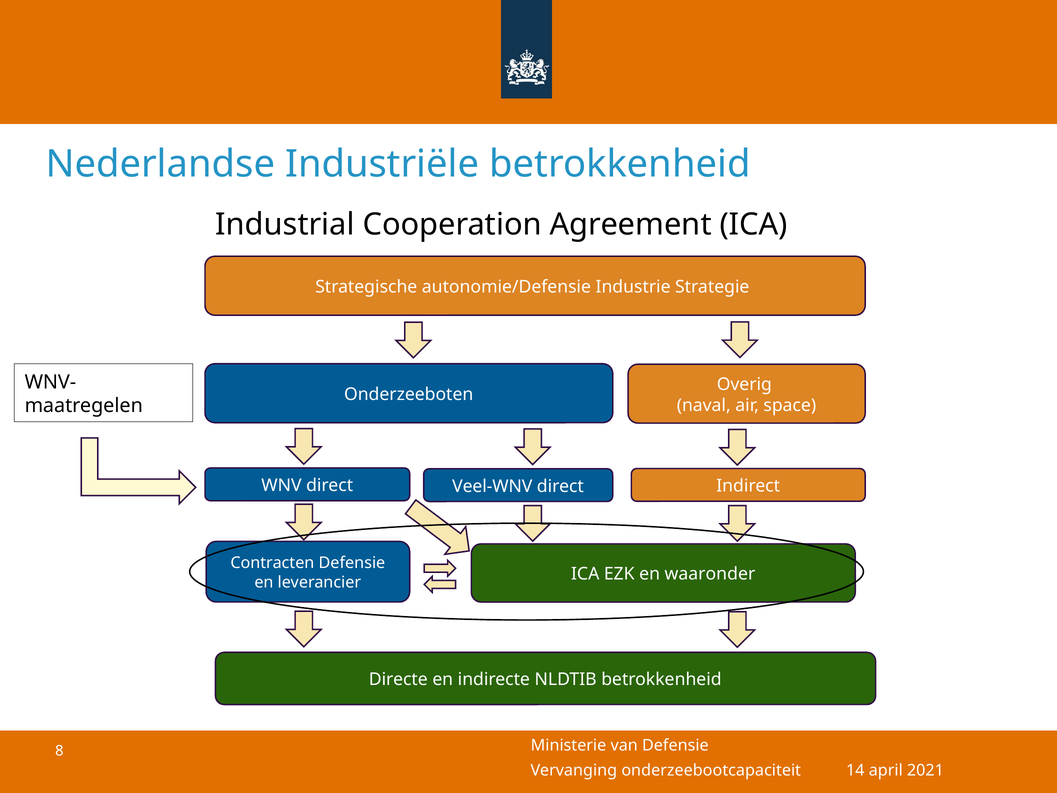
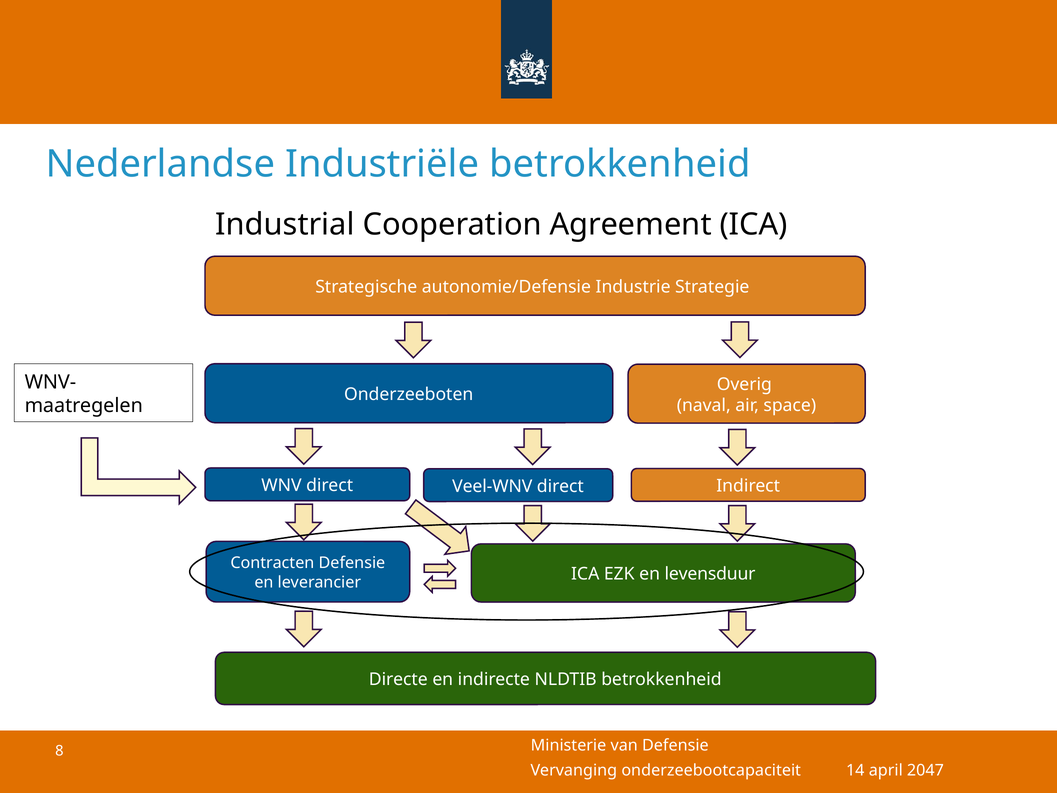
waaronder: waaronder -> levensduur (710, 574)
2021: 2021 -> 2047 (925, 770)
